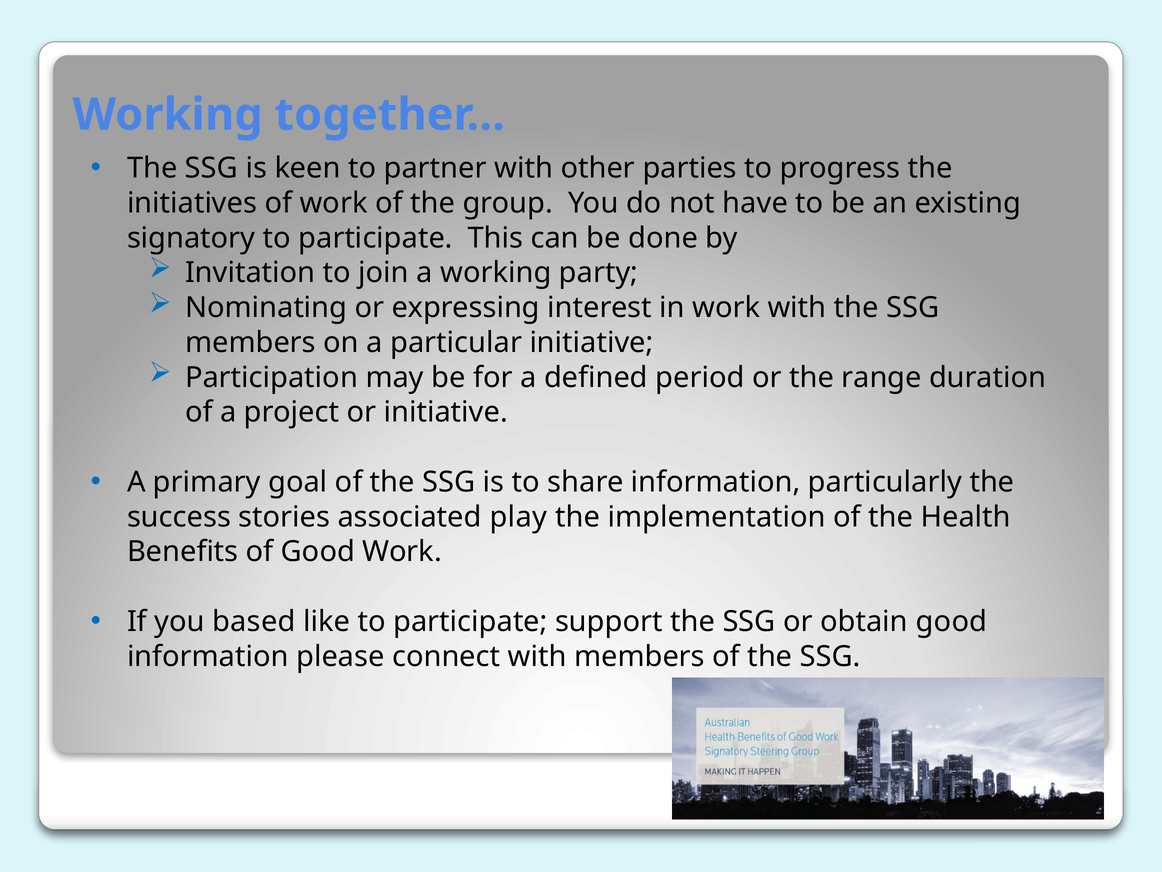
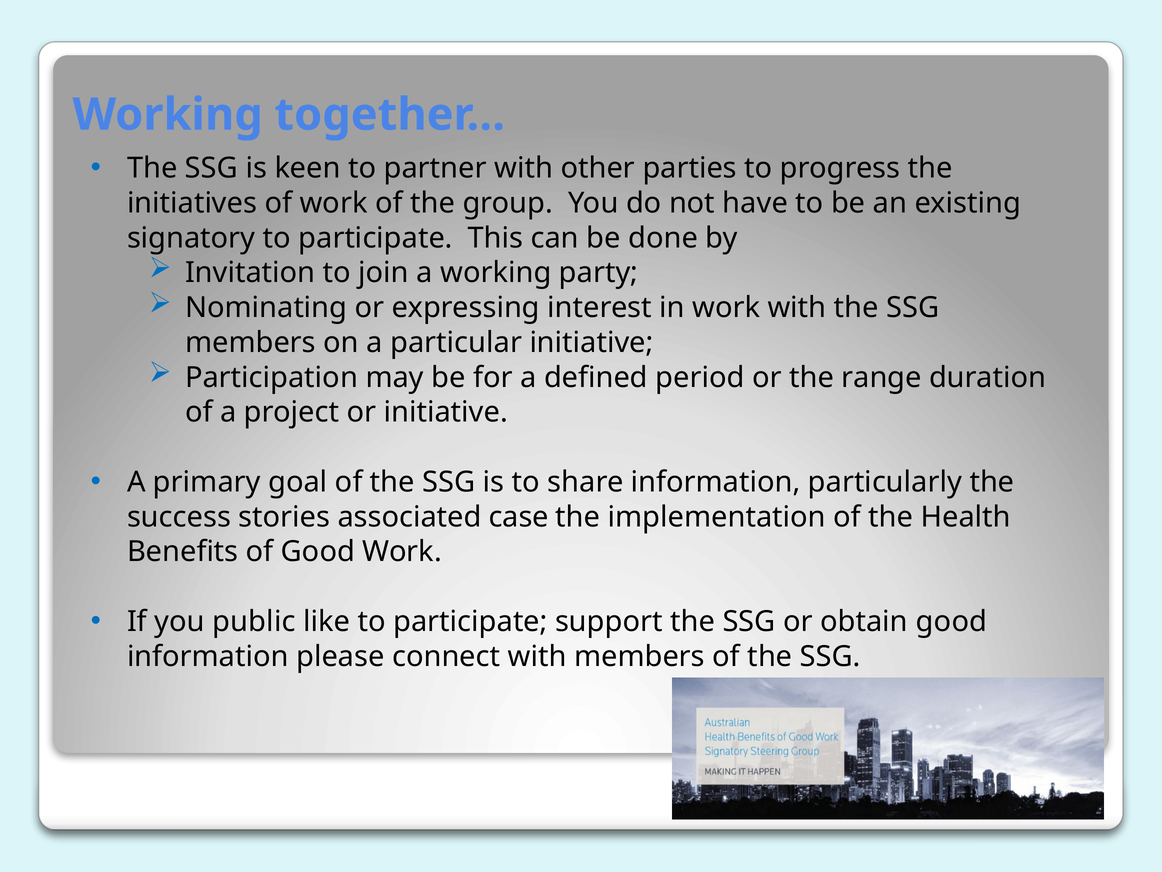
play: play -> case (519, 517)
based: based -> public (254, 621)
